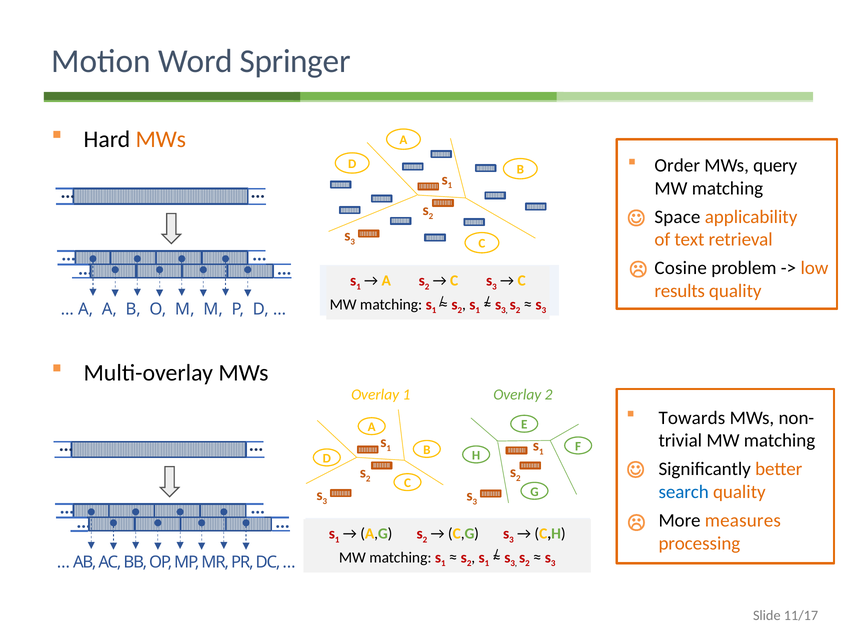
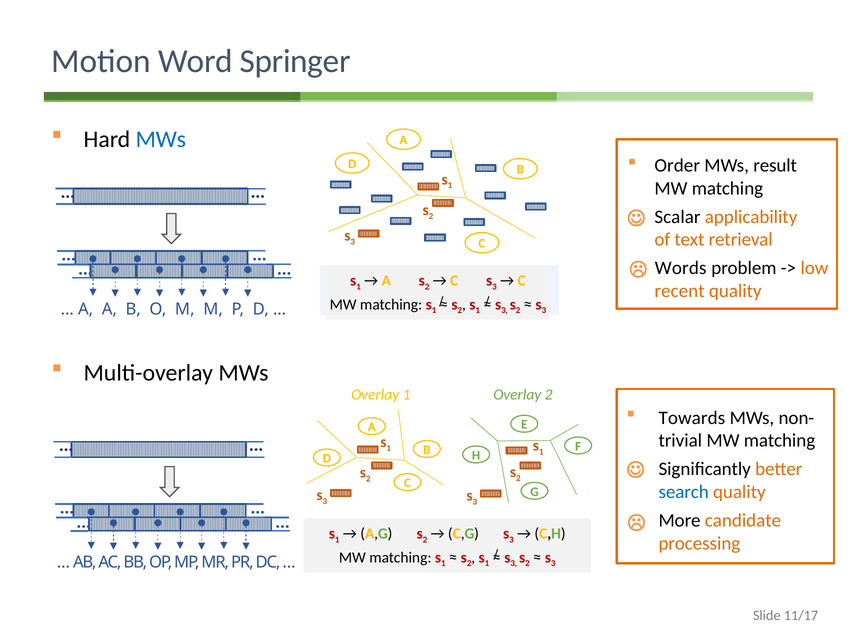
MWs colour: orange -> blue (161, 139)
query: query -> result (775, 165)
Space: Space -> Scalar (677, 217)
Cosine: Cosine -> Words (681, 268)
results: results -> recent (680, 291)
measures: measures -> candidate (743, 520)
